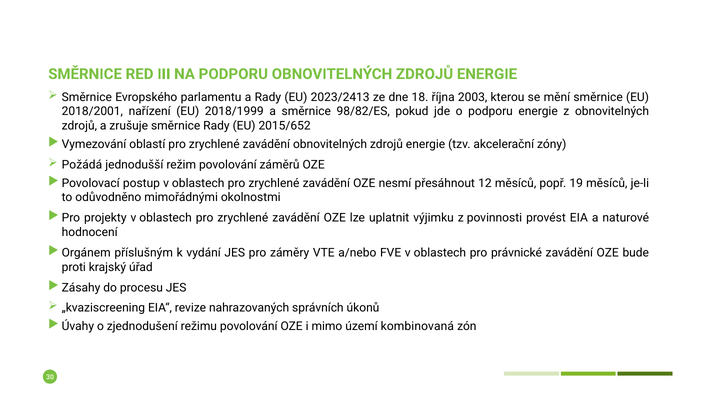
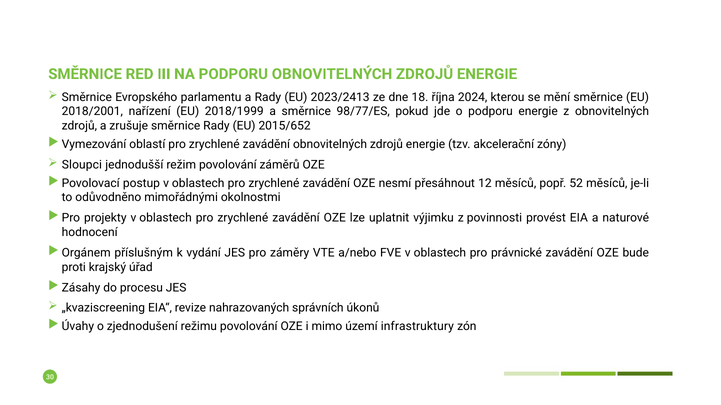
2003: 2003 -> 2024 (473, 97)
98/82/ES: 98/82/ES -> 98/77/ES (363, 112)
Požádá: Požádá -> Sloupci (82, 165)
19: 19 -> 52 (576, 183)
kombinovaná: kombinovaná -> infrastruktury (417, 327)
